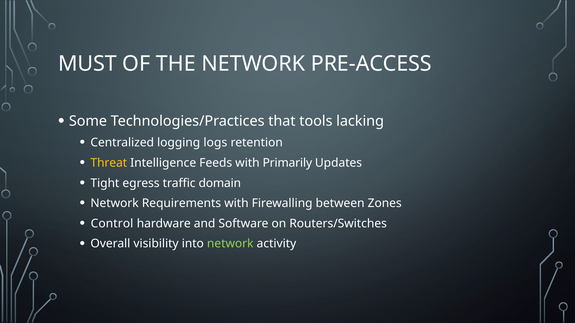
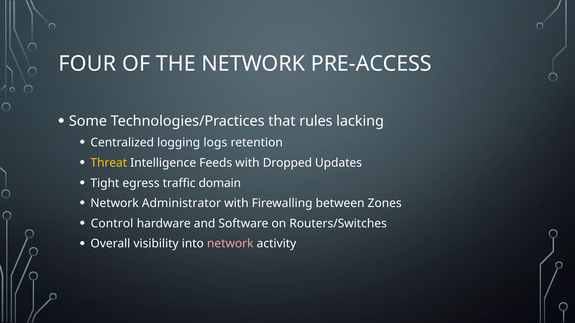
MUST: MUST -> FOUR (87, 64)
tools: tools -> rules (316, 121)
Primarily: Primarily -> Dropped (287, 163)
Requirements: Requirements -> Administrator (181, 204)
network colour: light green -> pink (230, 244)
